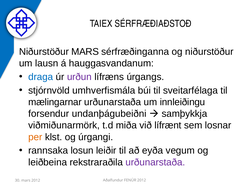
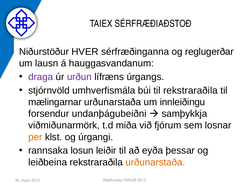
Niðurstöður MARS: MARS -> HVER (85, 52)
og niðurstöður: niðurstöður -> reglugerðar (209, 52)
draga colour: blue -> purple (41, 77)
til sveitarfélaga: sveitarfélaga -> rekstraraðila (190, 90)
lífrænt: lífrænt -> fjórum (168, 125)
vegum: vegum -> þessar (180, 150)
urðunarstaða colour: purple -> orange (155, 162)
